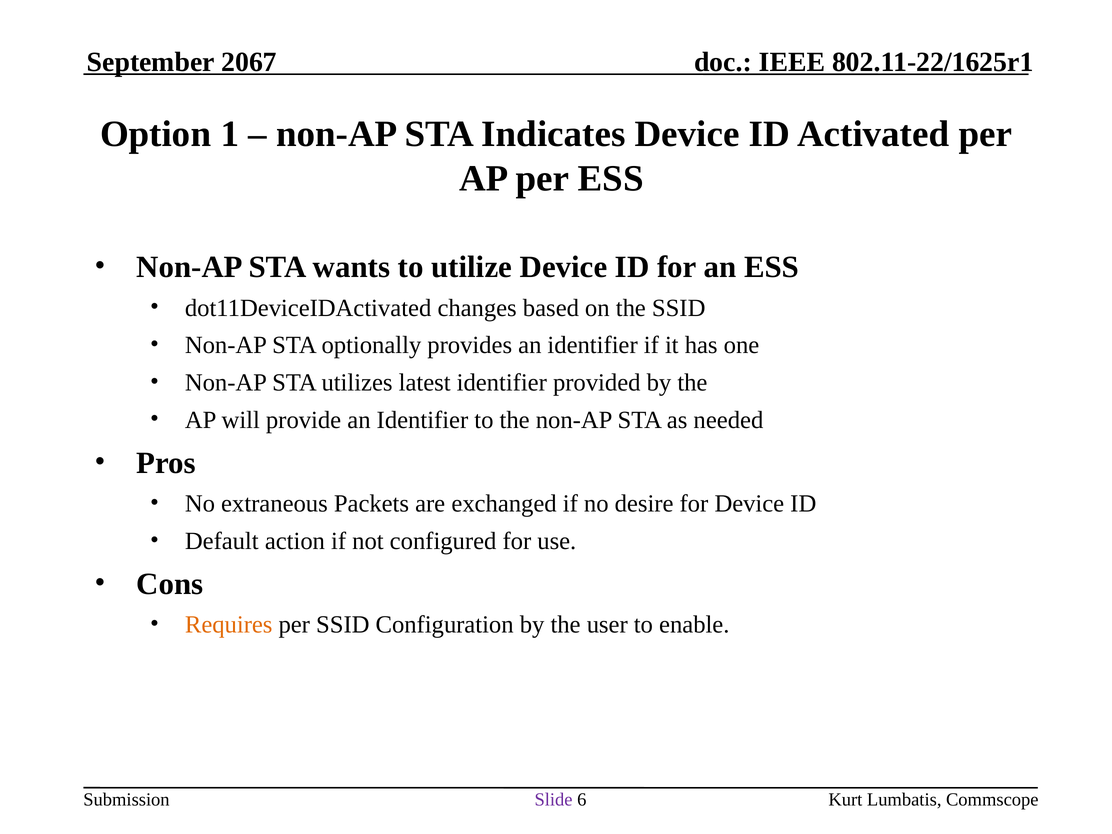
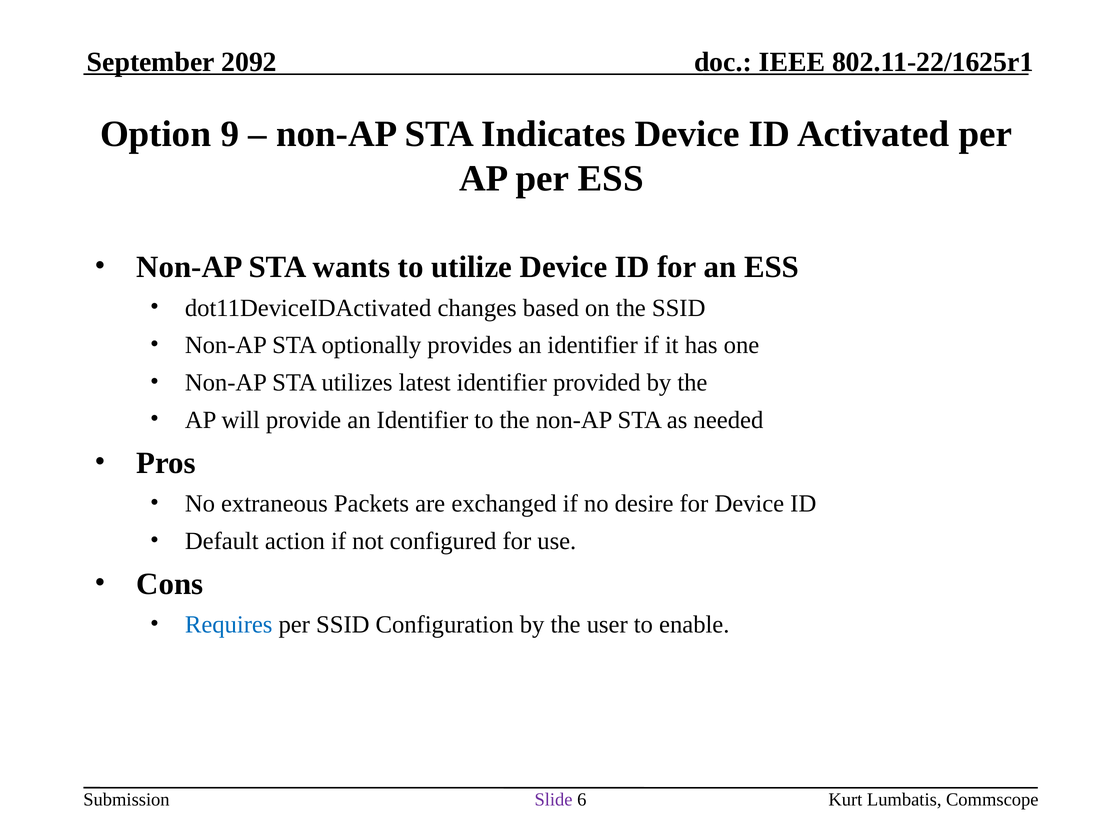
2067: 2067 -> 2092 (249, 62)
1: 1 -> 9 (230, 134)
Requires colour: orange -> blue (229, 625)
